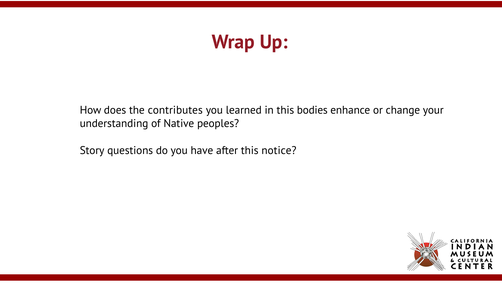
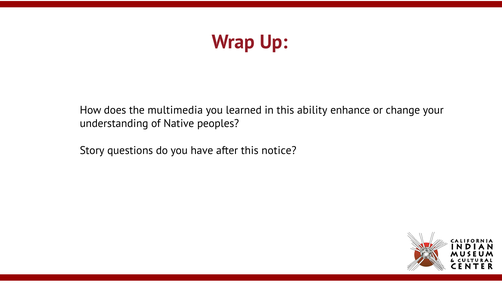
contributes: contributes -> multimedia (175, 110)
bodies: bodies -> ability (312, 110)
